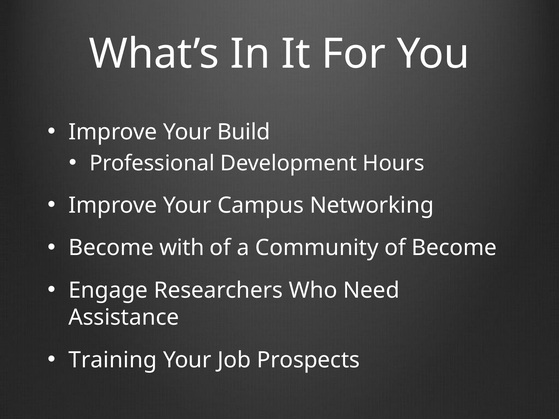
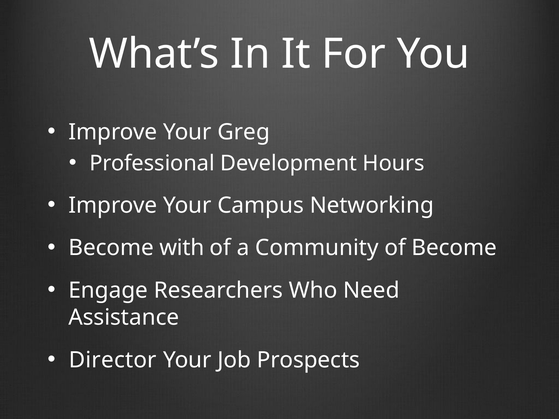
Build: Build -> Greg (244, 132)
Training: Training -> Director (113, 360)
